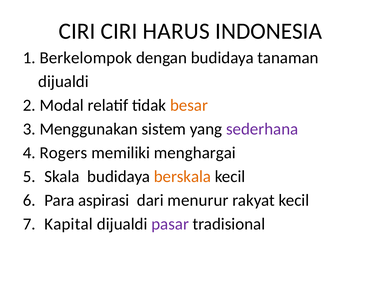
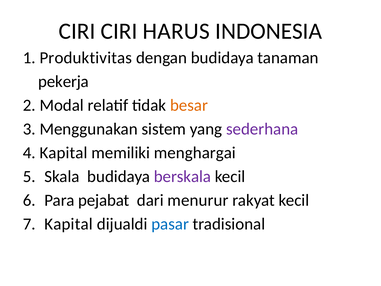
Berkelompok: Berkelompok -> Produktivitas (86, 58)
dijualdi: dijualdi -> pekerja (64, 81)
4 Rogers: Rogers -> Kapital (63, 153)
berskala colour: orange -> purple (182, 176)
aspirasi: aspirasi -> pejabat (104, 200)
pasar colour: purple -> blue (170, 224)
